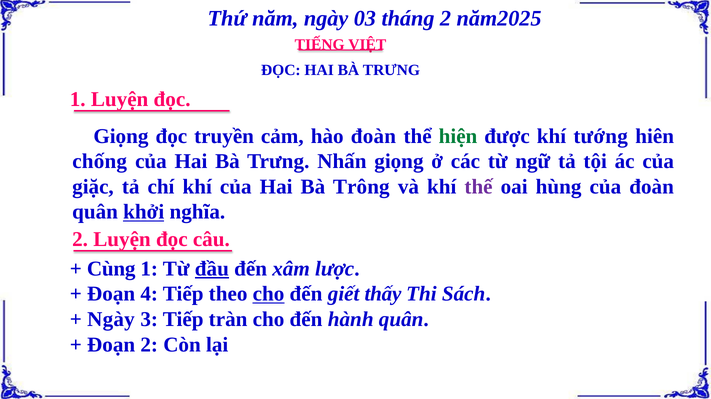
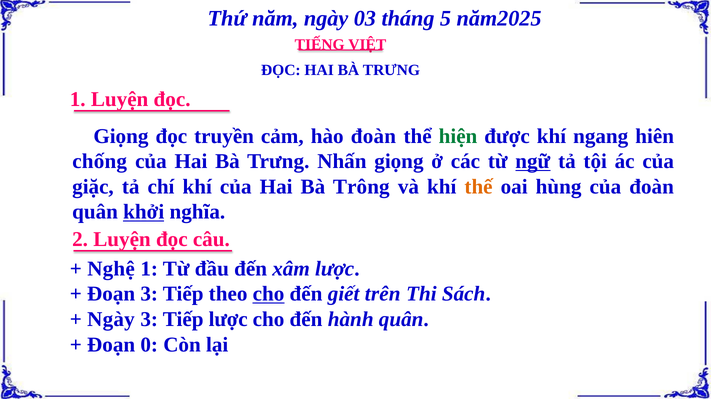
tháng 2: 2 -> 5 (446, 19)
tướng: tướng -> ngang (601, 136)
ngữ underline: none -> present (533, 162)
thế colour: purple -> orange (479, 187)
Cùng: Cùng -> Nghệ (111, 269)
đầu underline: present -> none (212, 269)
Đoạn 4: 4 -> 3 (149, 294)
thấy: thấy -> trên (383, 294)
Tiếp tràn: tràn -> lược (228, 320)
Đoạn 2: 2 -> 0 (149, 345)
